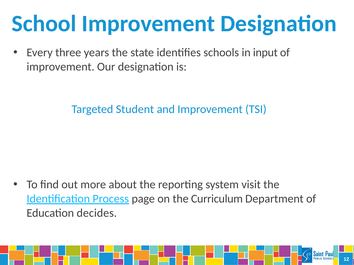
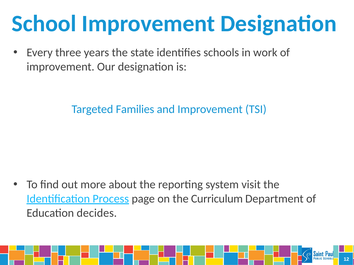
input: input -> work (265, 53)
Student: Student -> Families (135, 109)
